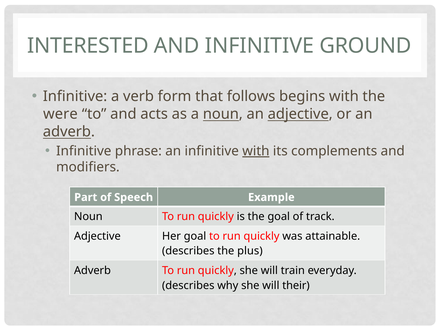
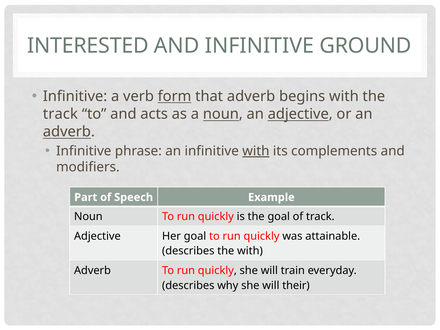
form underline: none -> present (175, 96)
that follows: follows -> adverb (251, 96)
were: were -> track (60, 114)
the plus: plus -> with (250, 251)
